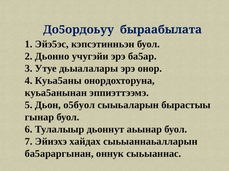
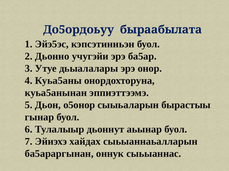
о5буол: о5буол -> о5онор (79, 105)
